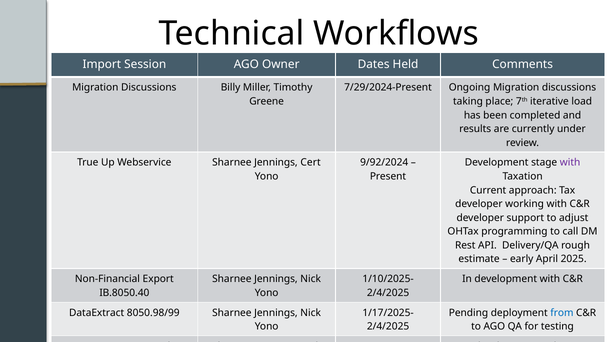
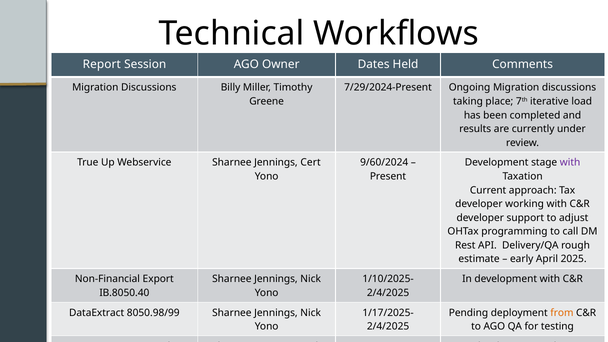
Import: Import -> Report (102, 64)
9/92/2024: 9/92/2024 -> 9/60/2024 (384, 163)
from colour: blue -> orange (562, 313)
